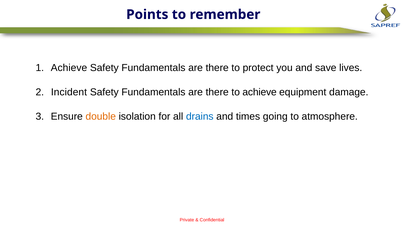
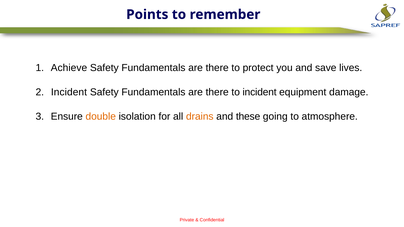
to achieve: achieve -> incident (260, 92)
drains colour: blue -> orange (200, 117)
times: times -> these (248, 117)
